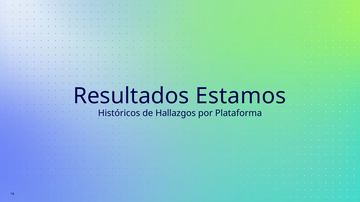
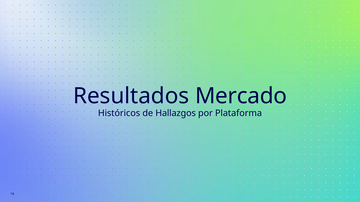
Estamos: Estamos -> Mercado (241, 96)
